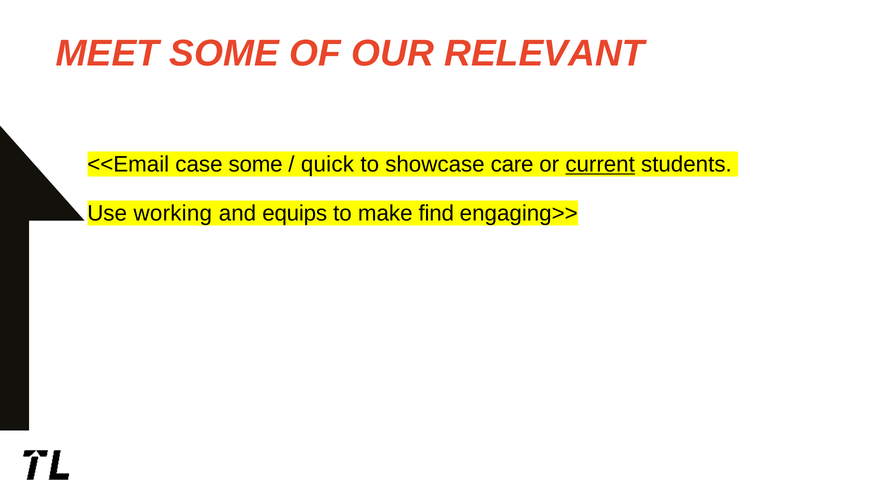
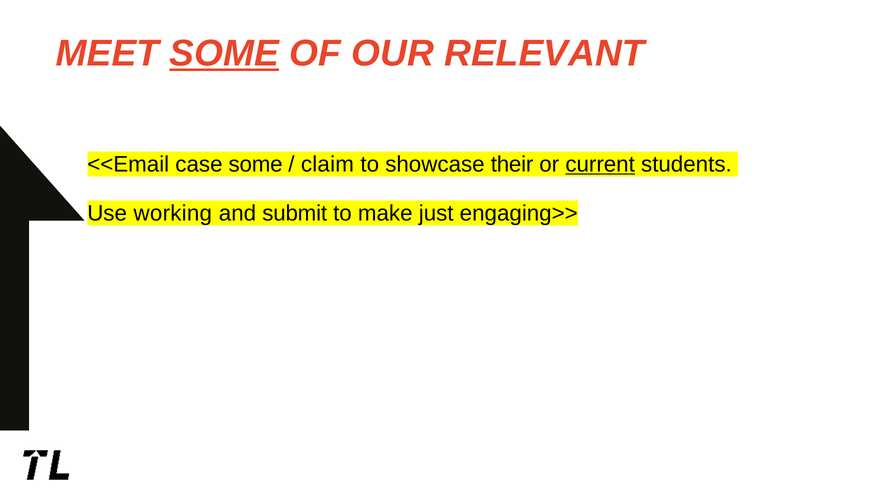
SOME underline: none -> present (224, 54)
quick: quick -> claim (327, 164)
care: care -> their (512, 164)
equips: equips -> submit (295, 214)
find: find -> just (436, 214)
